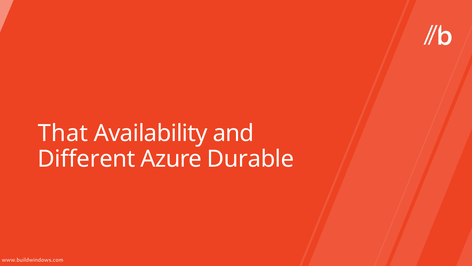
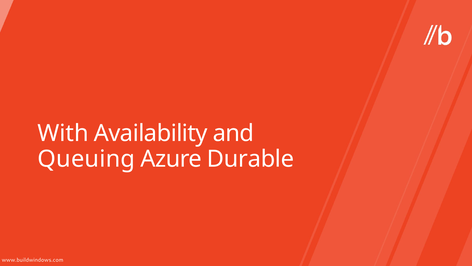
That: That -> With (63, 133)
Different: Different -> Queuing (86, 159)
